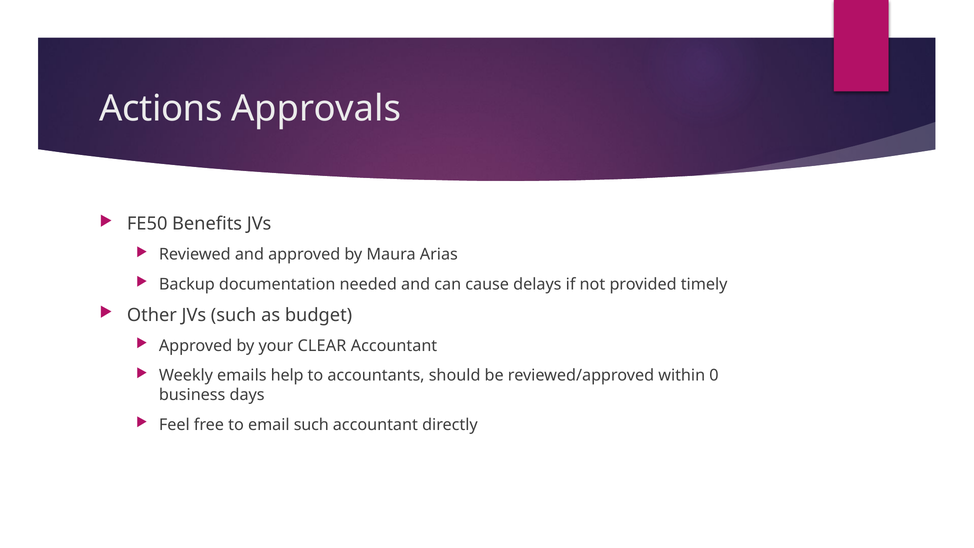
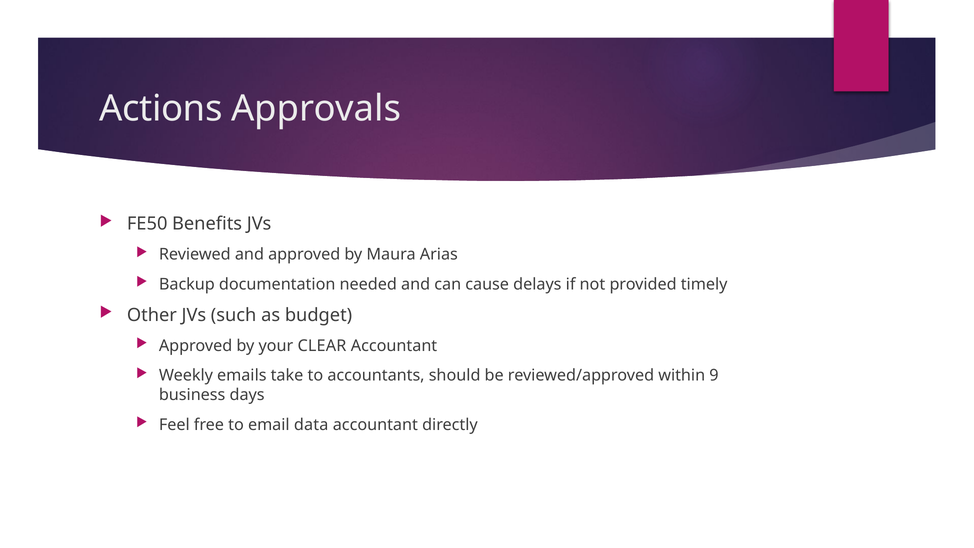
help: help -> take (287, 376)
0: 0 -> 9 (714, 376)
email such: such -> data (311, 425)
